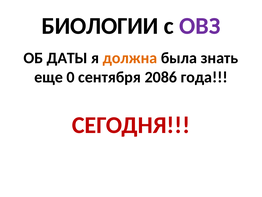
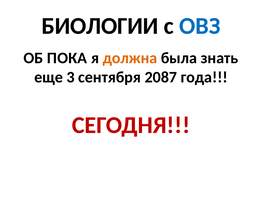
ОВЗ colour: purple -> blue (200, 26)
ДАТЫ: ДАТЫ -> ПОКА (67, 58)
0: 0 -> 3 (71, 77)
2086: 2086 -> 2087 (161, 77)
